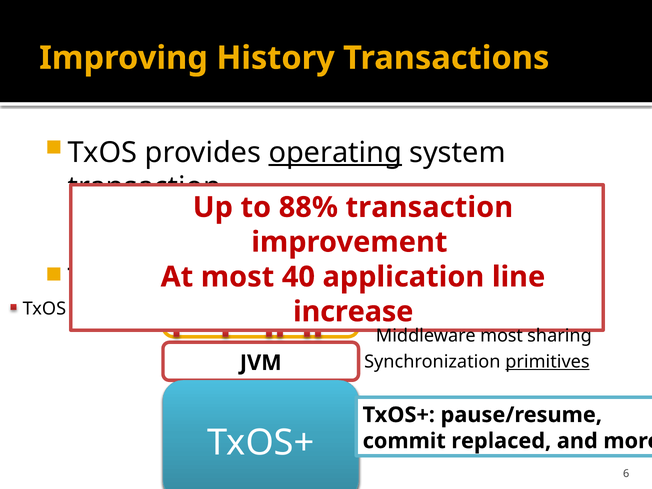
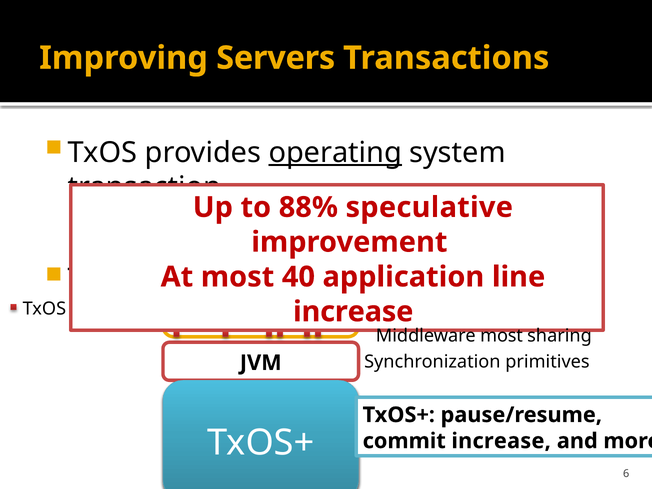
History: History -> Servers (276, 58)
88% transaction: transaction -> speculative (429, 207)
primitives underline: present -> none (547, 362)
commit replaced: replaced -> increase (501, 441)
